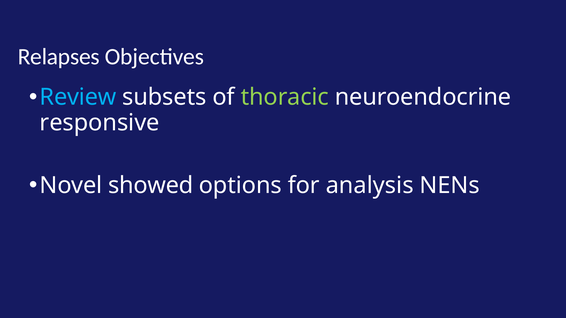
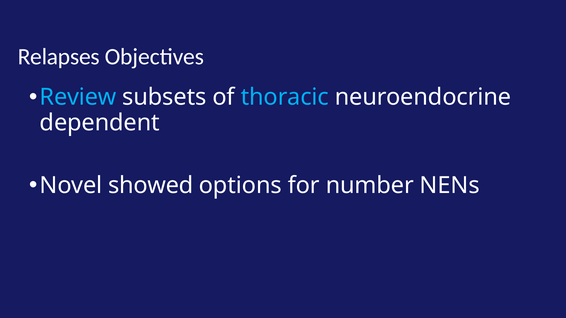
thoracic colour: light green -> light blue (285, 97)
responsive: responsive -> dependent (100, 123)
analysis: analysis -> number (370, 186)
